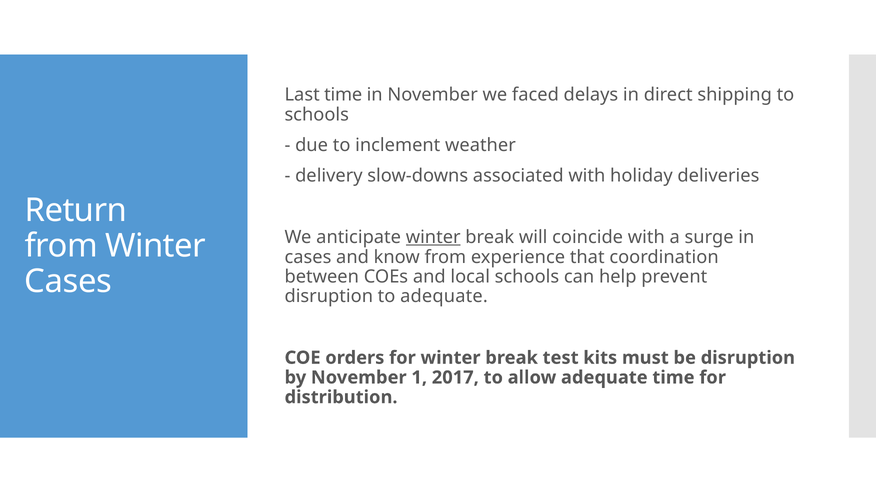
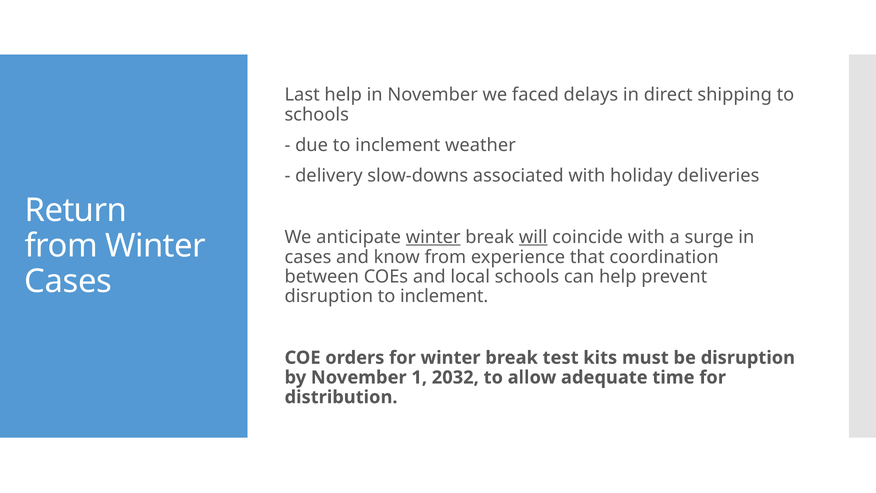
Last time: time -> help (343, 95)
will underline: none -> present (533, 237)
disruption to adequate: adequate -> inclement (444, 296)
2017: 2017 -> 2032 (455, 377)
